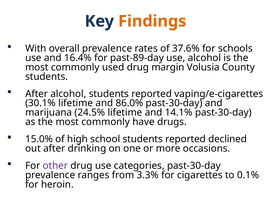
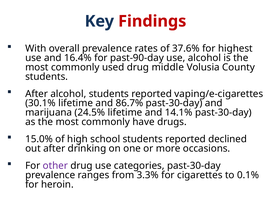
Findings colour: orange -> red (152, 21)
schools: schools -> highest (235, 49)
past-89-day: past-89-day -> past-90-day (137, 58)
margin: margin -> middle (168, 67)
86.0%: 86.0% -> 86.7% (129, 103)
